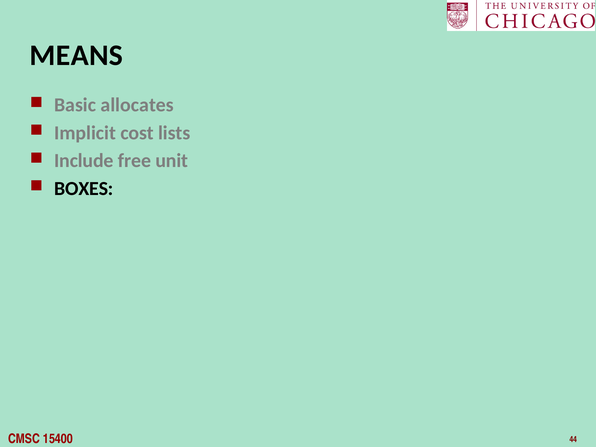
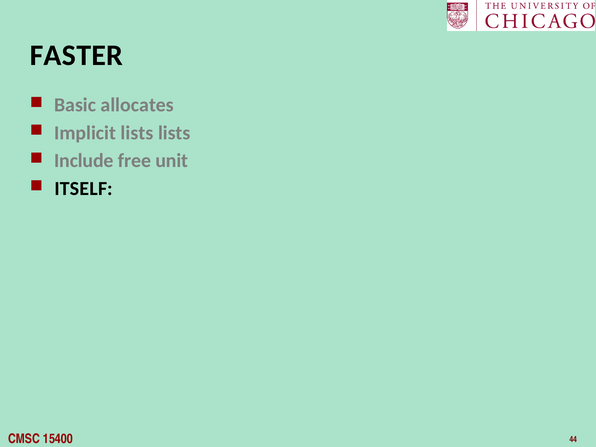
MEANS: MEANS -> FASTER (76, 55)
Implicit cost: cost -> lists (137, 133)
BOXES: BOXES -> ITSELF (84, 189)
